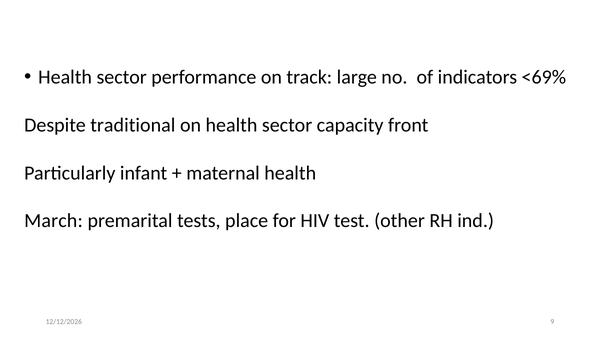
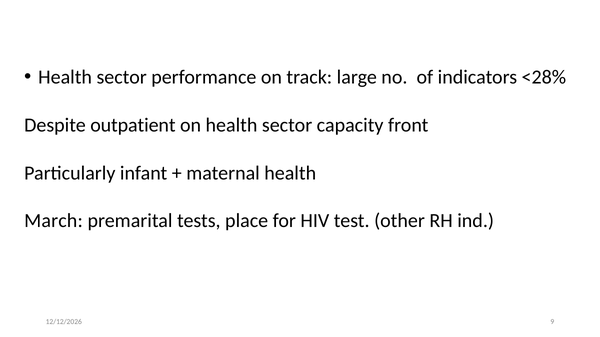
<69%: <69% -> <28% (544, 77)
traditional: traditional -> outpatient (133, 125)
